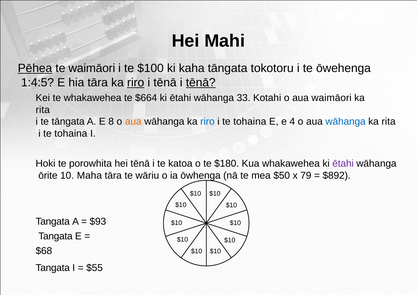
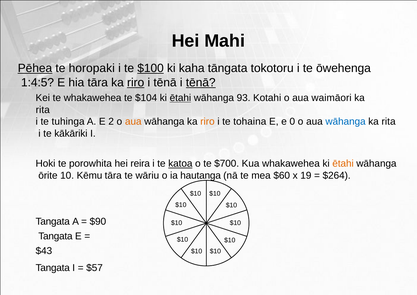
te waimāori: waimāori -> horopaki (92, 68)
$100 underline: none -> present (151, 68)
$664: $664 -> $104 (146, 98)
ētahi underline: none -> present (180, 98)
33: 33 -> 93 (244, 98)
te tāngata: tāngata -> tuhinga (68, 122)
8: 8 -> 2 (111, 122)
riro colour: blue -> orange (207, 122)
4: 4 -> 0 (292, 122)
tohaina: tohaina -> kākāriki (71, 134)
hei tēnā: tēnā -> reira (140, 164)
katoa underline: none -> present (180, 164)
$180: $180 -> $700 (227, 164)
ētahi colour: purple -> orange (343, 164)
Maha: Maha -> Kēmu (89, 176)
ōwhenga: ōwhenga -> hautanga (201, 176)
$50: $50 -> $60 (282, 176)
79: 79 -> 19 (306, 176)
$892: $892 -> $264 (337, 176)
$93: $93 -> $90 (98, 222)
$68: $68 -> $43 (44, 251)
$55: $55 -> $57 (95, 268)
